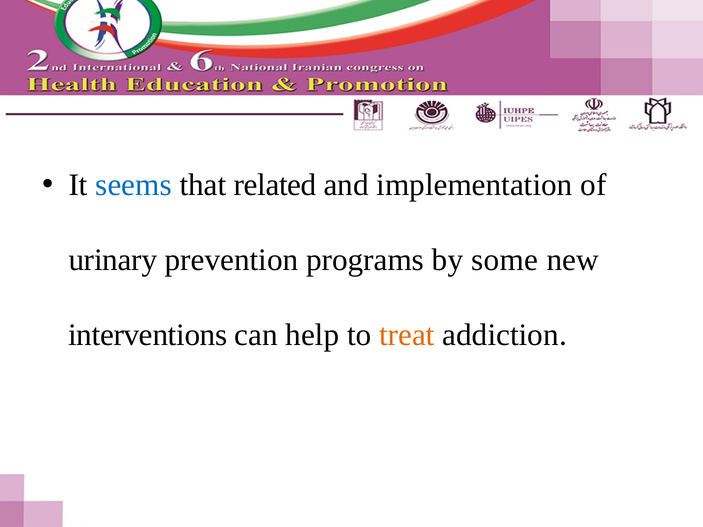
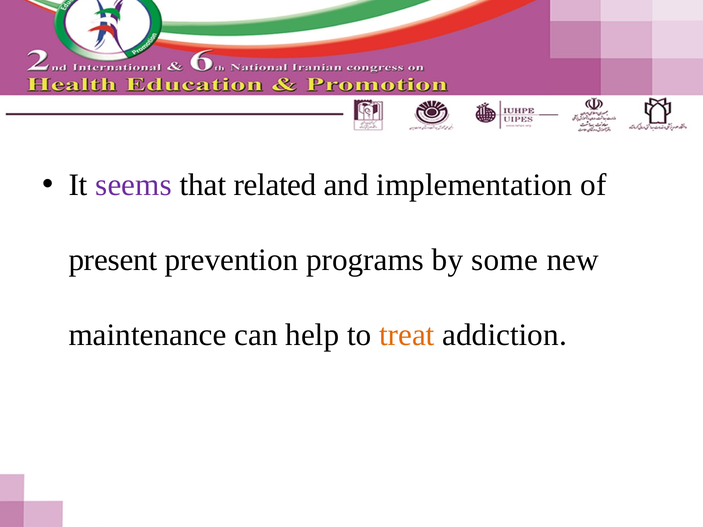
seems colour: blue -> purple (134, 185)
urinary: urinary -> present (113, 260)
interventions: interventions -> maintenance (148, 335)
